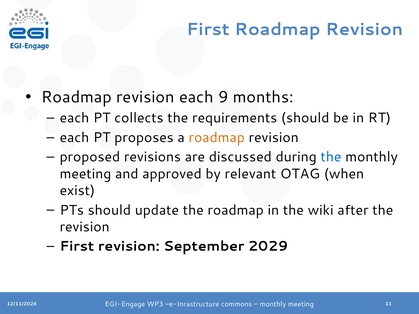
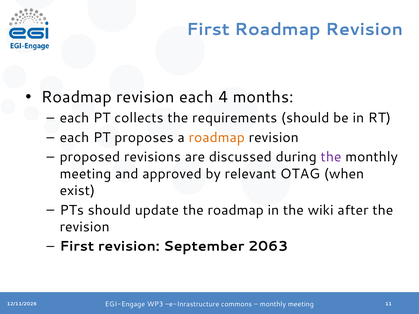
9: 9 -> 4 (223, 97)
the colour: blue -> purple (331, 157)
2029: 2029 -> 2063 (268, 247)
